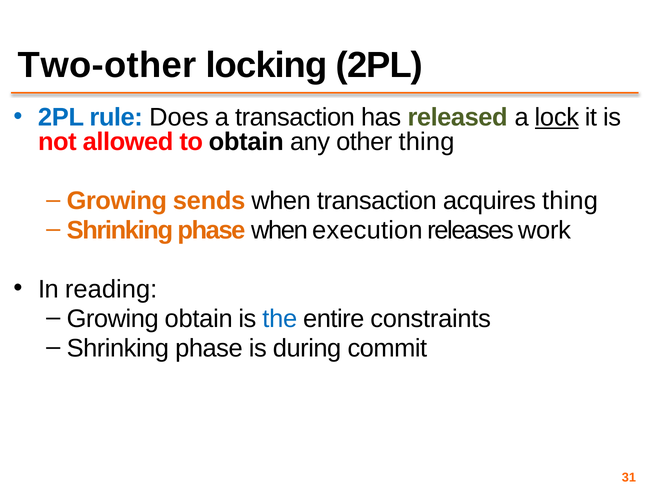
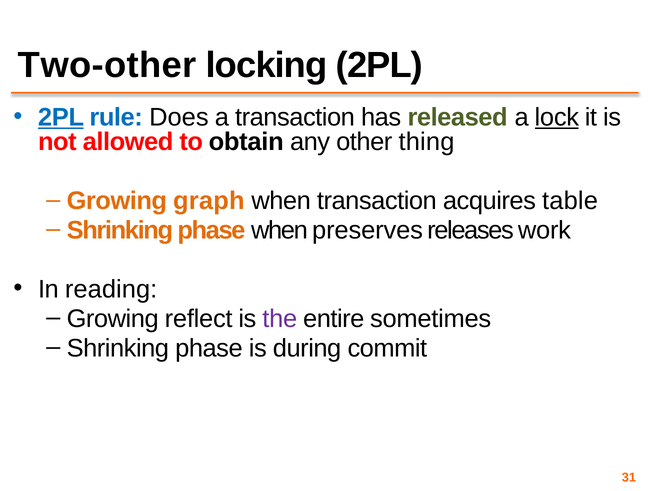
2PL underline: none -> present (61, 117)
sends: sends -> graph (209, 201)
acquires thing: thing -> table (570, 201)
execution: execution -> preserves (368, 230)
Growing obtain: obtain -> reflect (199, 319)
the colour: blue -> purple (280, 319)
constraints: constraints -> sometimes (431, 319)
